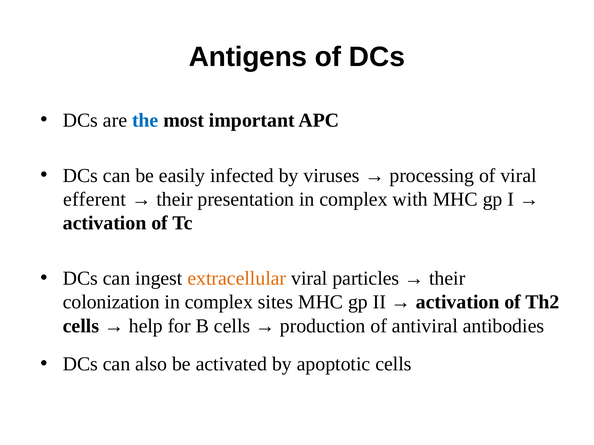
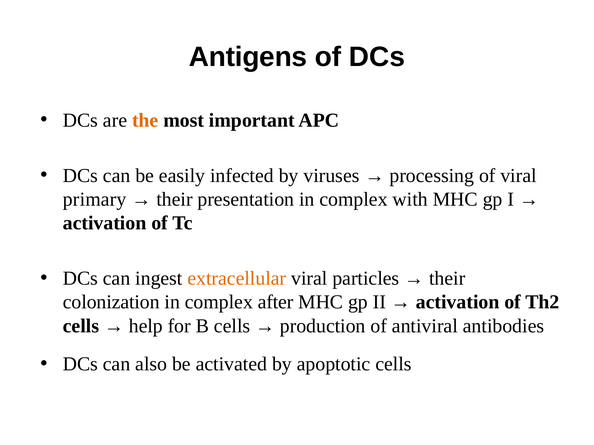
the colour: blue -> orange (145, 120)
efferent: efferent -> primary (95, 199)
sites: sites -> after (276, 302)
